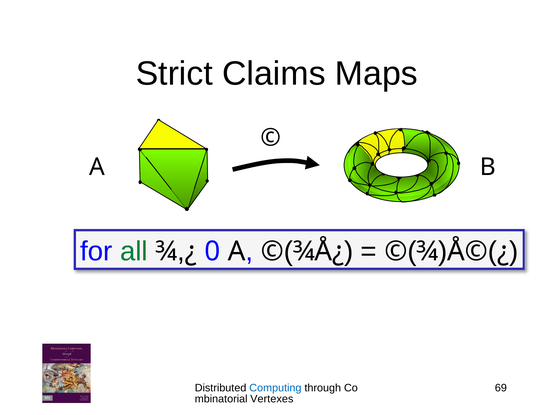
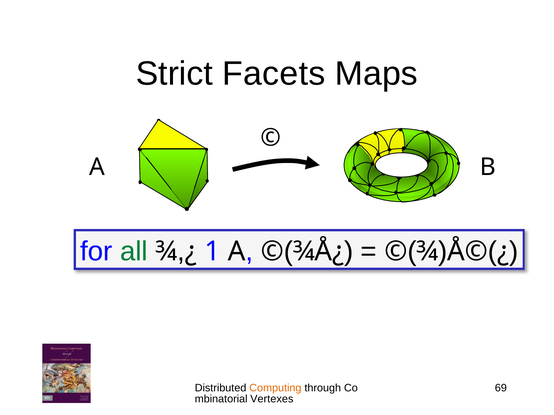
Claims: Claims -> Facets (274, 74)
0: 0 -> 1 (212, 252)
Computing colour: blue -> orange (275, 389)
